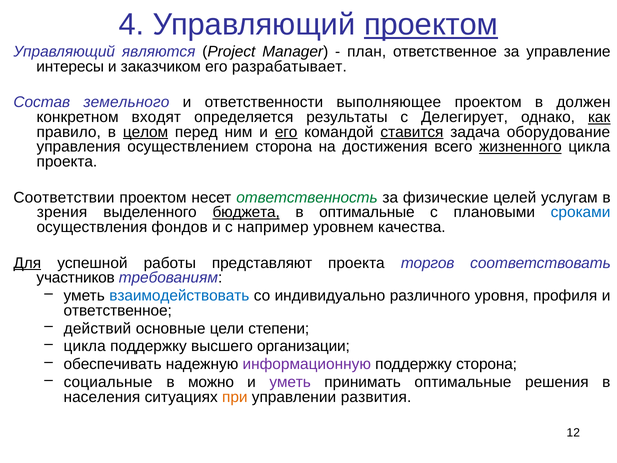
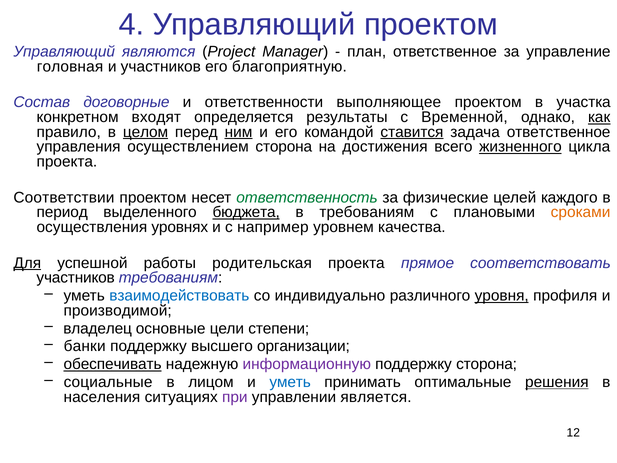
проектом underline: present -> none (431, 25)
интересы: интересы -> головная (70, 67)
и заказчиком: заказчиком -> участников (161, 67)
разрабатывает: разрабатывает -> благоприятную (289, 67)
земельного: земельного -> договорные (126, 102)
должен: должен -> участка (583, 102)
Делегирует: Делегирует -> Временной (464, 117)
ним underline: none -> present (239, 132)
его underline: present -> none (286, 132)
задача оборудование: оборудование -> ответственное (559, 132)
услугам: услугам -> каждого (569, 197)
зрения: зрения -> период (62, 212)
в оптимальные: оптимальные -> требованиям (367, 212)
сроками colour: blue -> orange (581, 212)
фондов: фондов -> уровнях (180, 227)
представляют: представляют -> родительская (262, 263)
торгов: торгов -> прямое (428, 263)
уровня underline: none -> present (502, 296)
ответственное: ответственное -> производимой (118, 310)
действий: действий -> владелец (98, 328)
цикла: цикла -> банки (85, 346)
обеспечивать underline: none -> present (113, 364)
можно: можно -> лицом (211, 382)
уметь colour: purple -> blue (290, 382)
решения underline: none -> present (557, 382)
при colour: orange -> purple (235, 397)
развития: развития -> является (376, 397)
